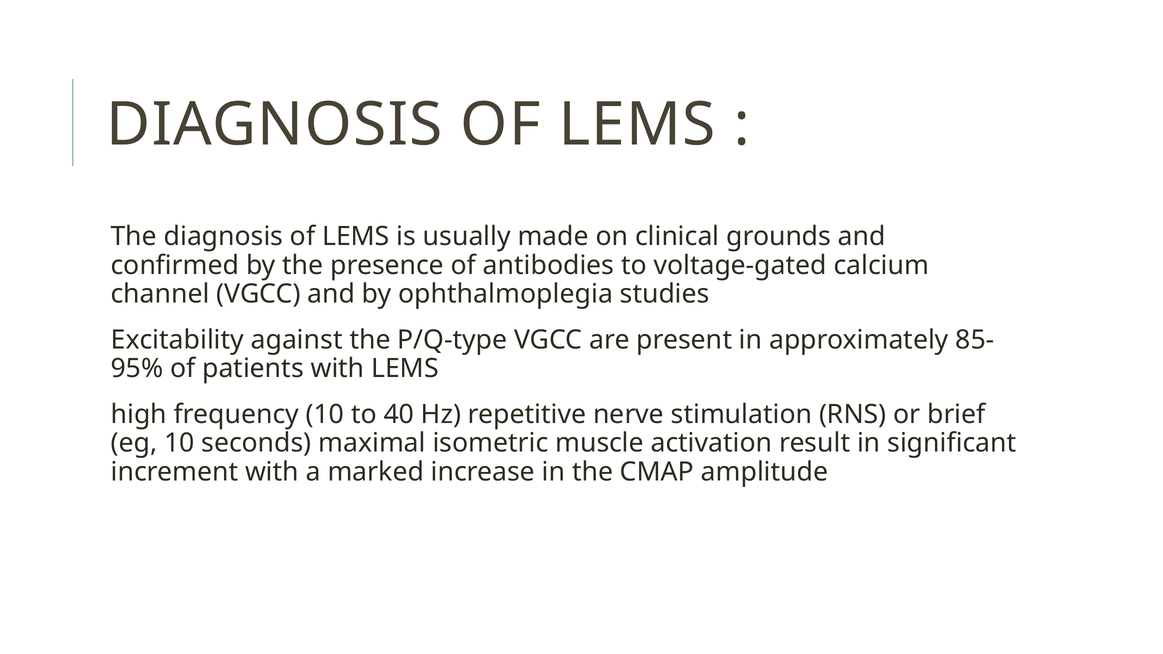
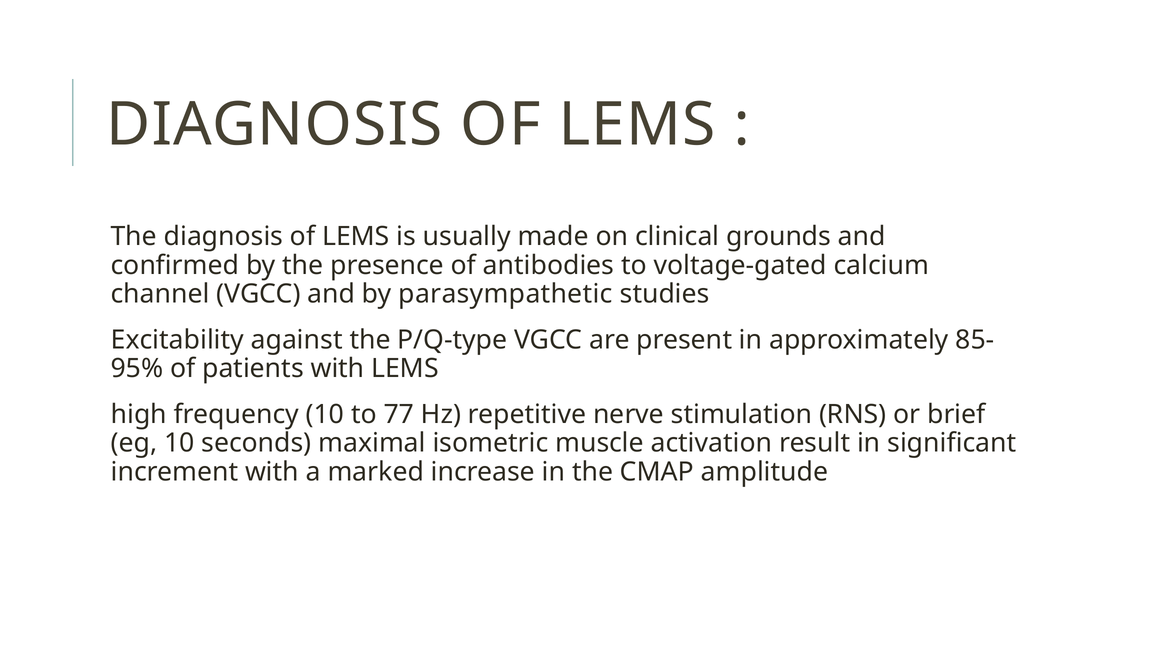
ophthalmoplegia: ophthalmoplegia -> parasympathetic (505, 294)
40: 40 -> 77 (399, 414)
